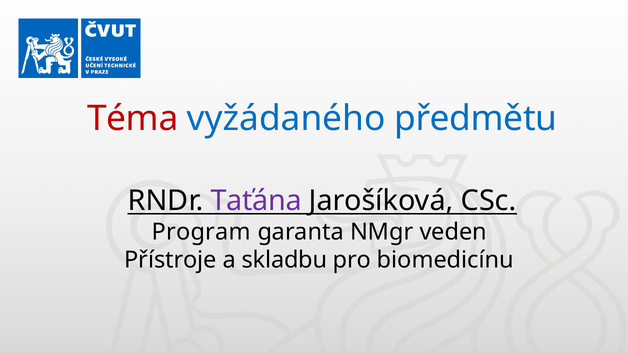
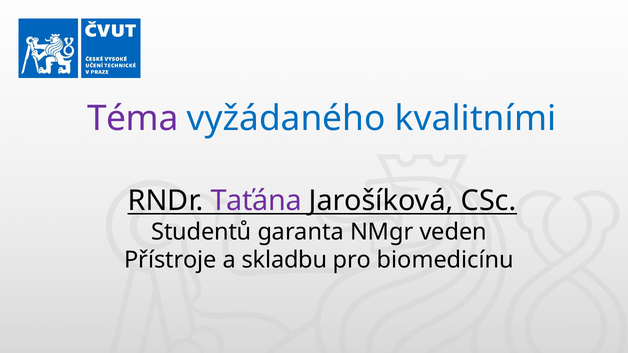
Téma colour: red -> purple (133, 119)
předmětu: předmětu -> kvalitními (476, 119)
Program: Program -> Studentů (201, 232)
